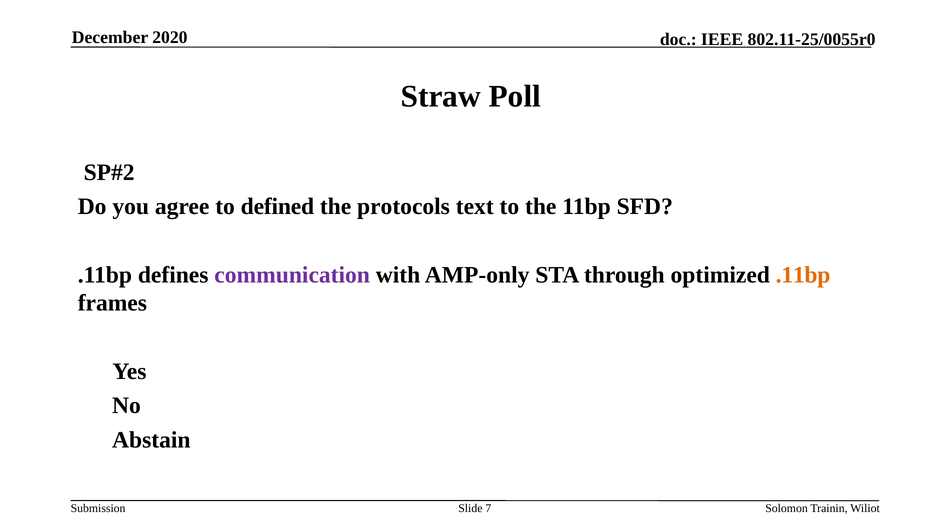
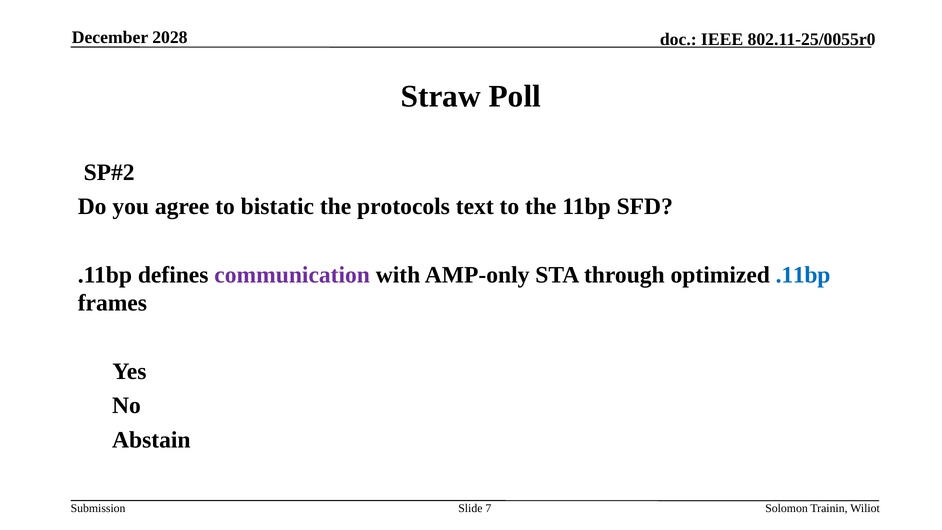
2020: 2020 -> 2028 (170, 37)
defined: defined -> bistatic (277, 207)
.11bp colour: orange -> blue (803, 275)
